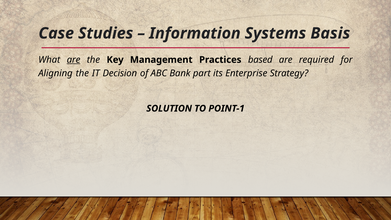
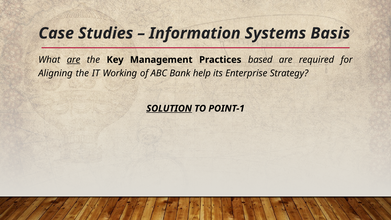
Decision: Decision -> Working (120, 73)
part: part -> help (202, 73)
SOLUTION underline: none -> present (169, 108)
